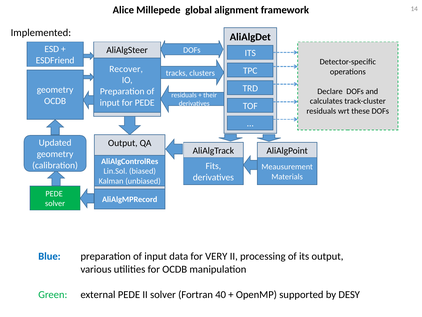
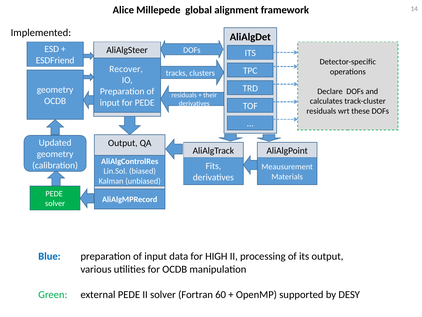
VERY: VERY -> HIGH (216, 256)
40: 40 -> 60 (221, 294)
